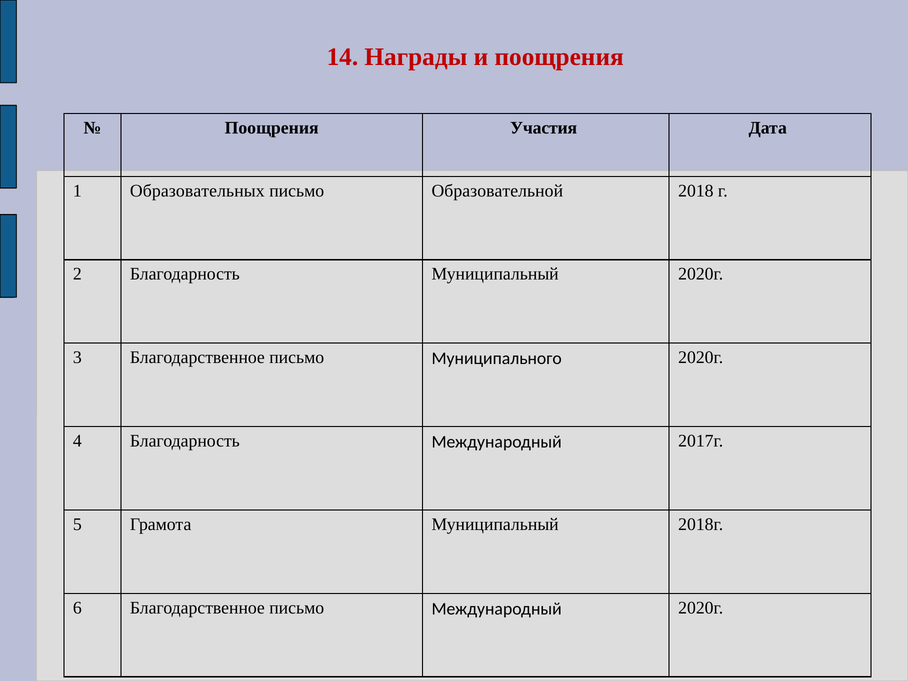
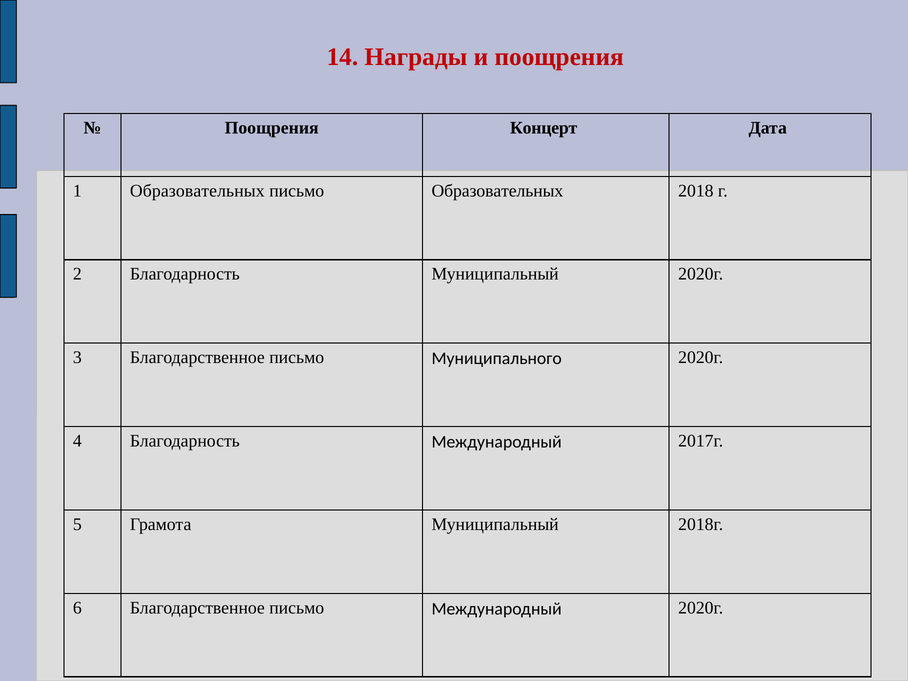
Участия: Участия -> Концерт (544, 128)
письмо Образовательной: Образовательной -> Образовательных (497, 191)
